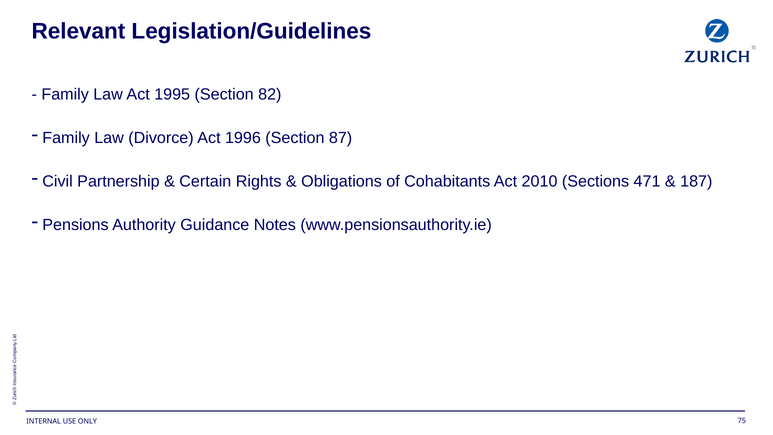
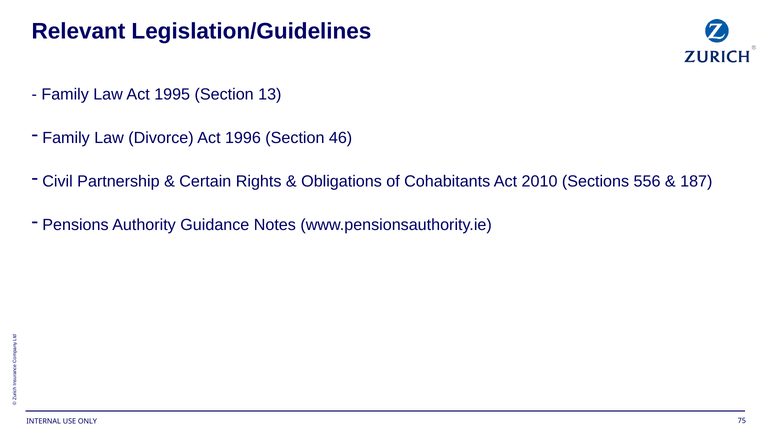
82: 82 -> 13 (270, 94)
87: 87 -> 46 (341, 138)
471: 471 -> 556 (647, 181)
